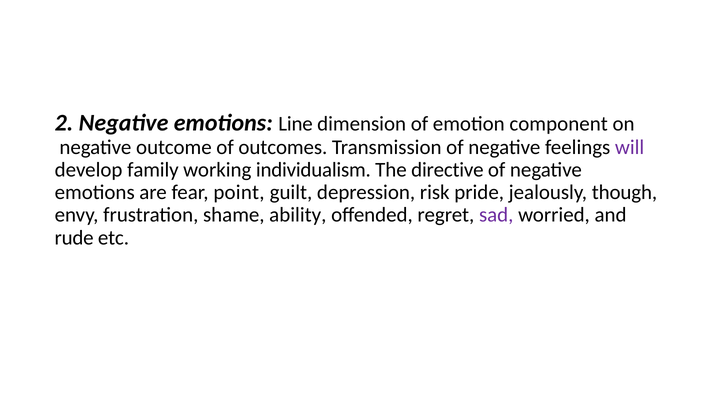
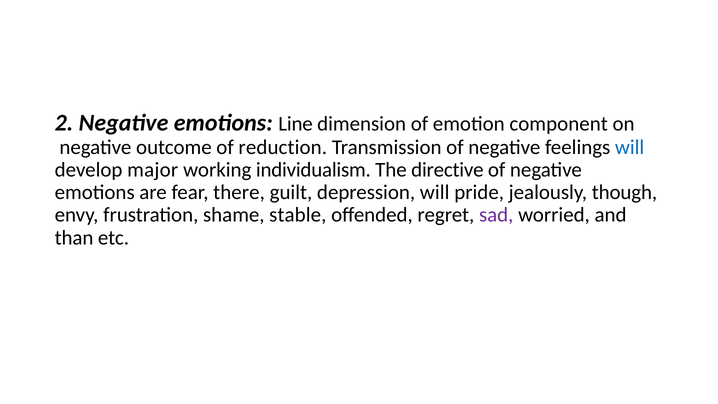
outcomes: outcomes -> reduction (283, 147)
will colour: purple -> blue (630, 147)
family: family -> major (153, 170)
point: point -> there (239, 192)
depression risk: risk -> will (435, 192)
ability: ability -> stable (298, 215)
rude: rude -> than (74, 238)
